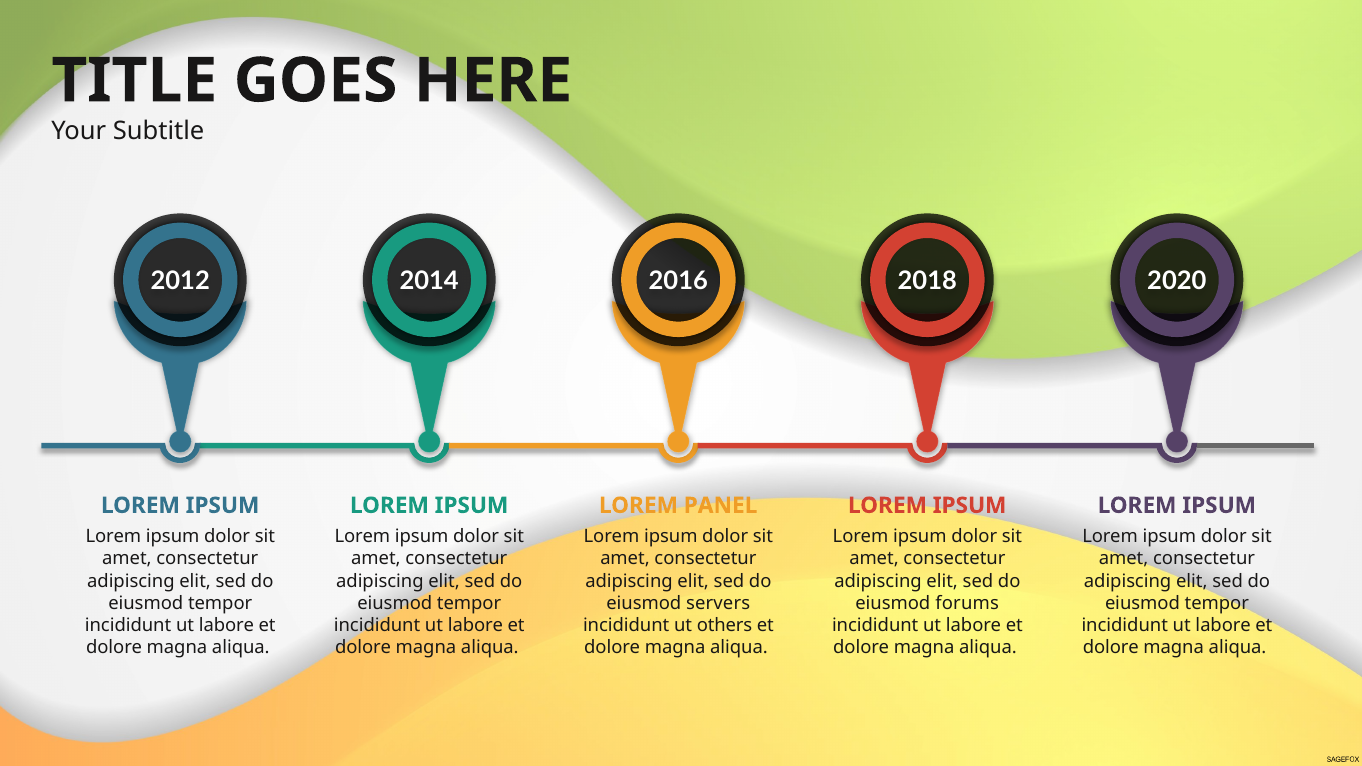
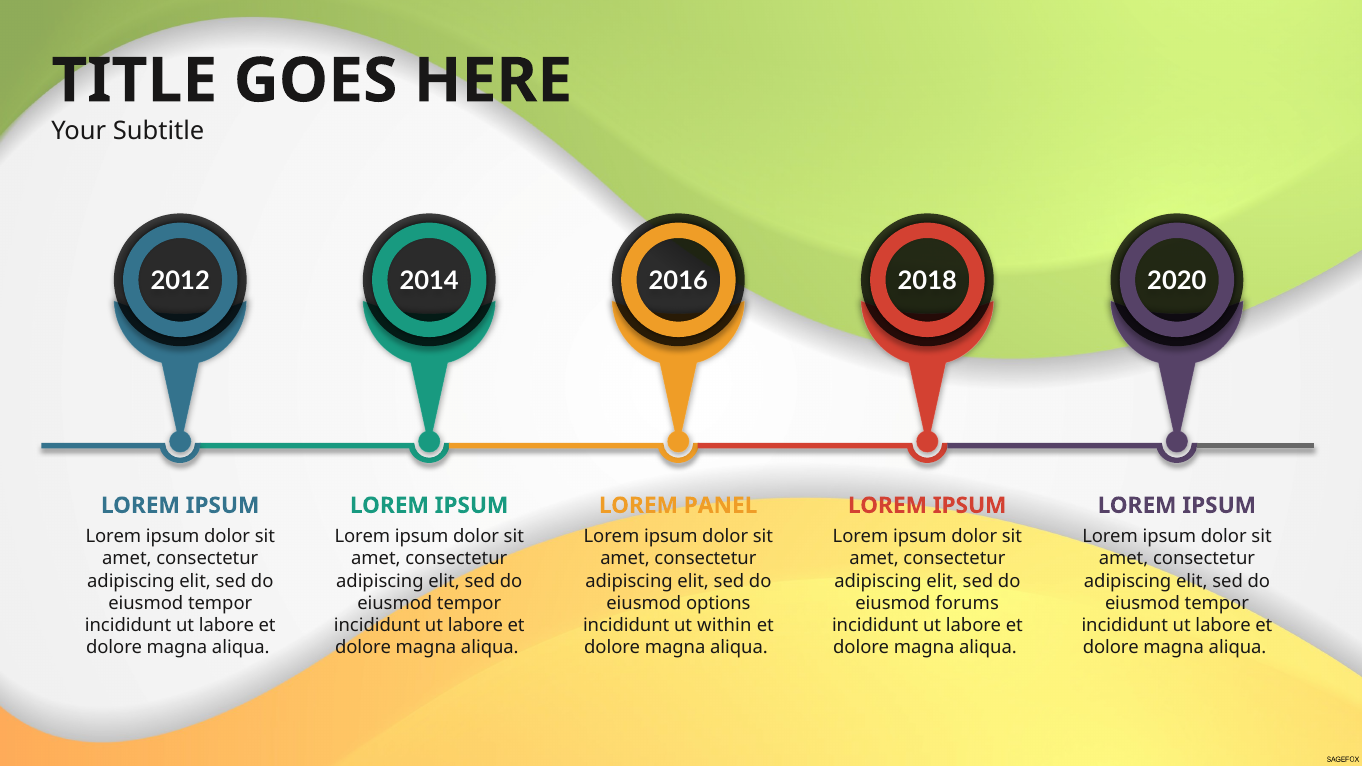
servers: servers -> options (718, 603)
others: others -> within (724, 625)
